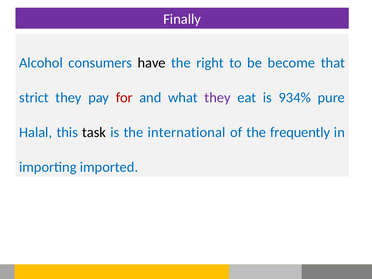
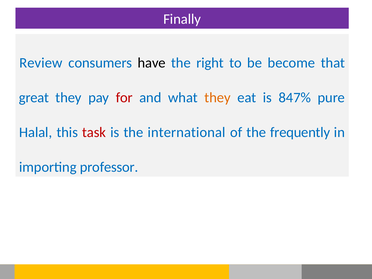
Alcohol: Alcohol -> Review (41, 63)
strict: strict -> great (34, 98)
they colour: purple -> orange (218, 98)
934%: 934% -> 847% (295, 98)
task colour: black -> red (94, 132)
imported: imported -> professor (109, 167)
